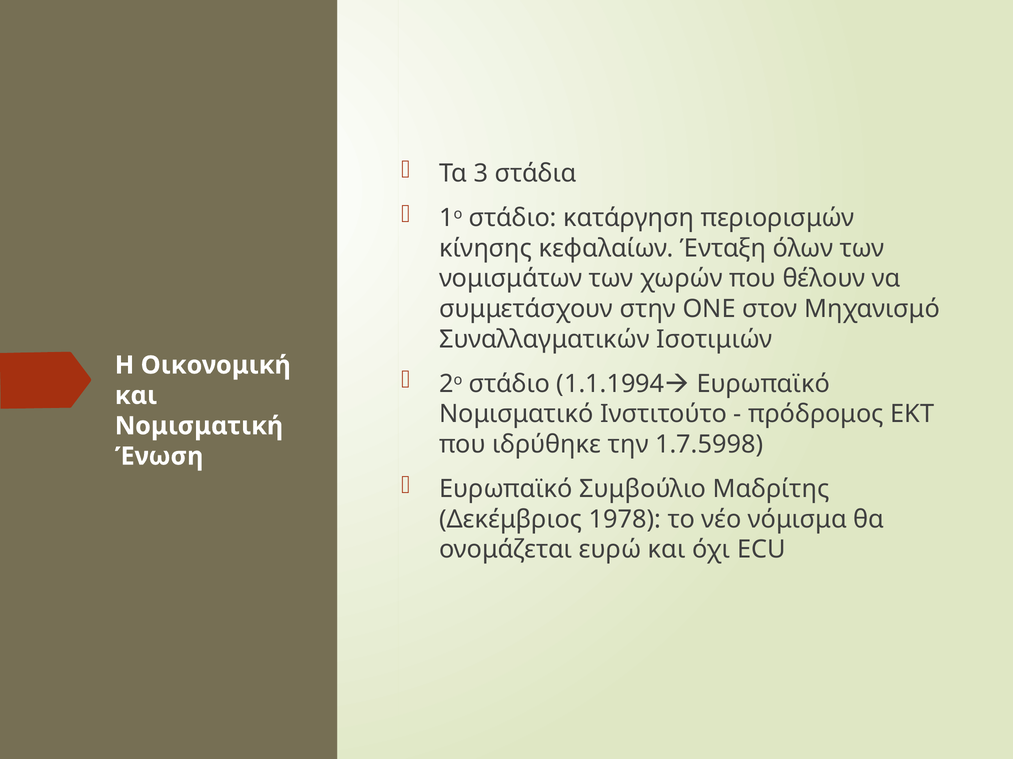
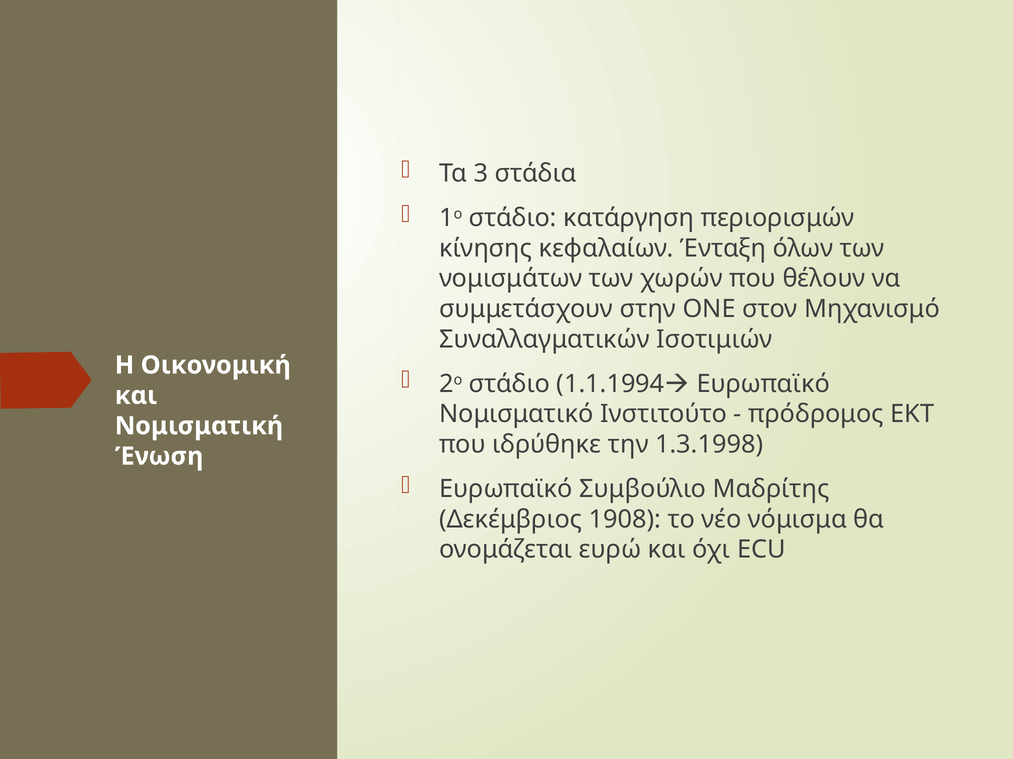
1.7.5998: 1.7.5998 -> 1.3.1998 (709, 445)
1978: 1978 -> 1908 (625, 520)
